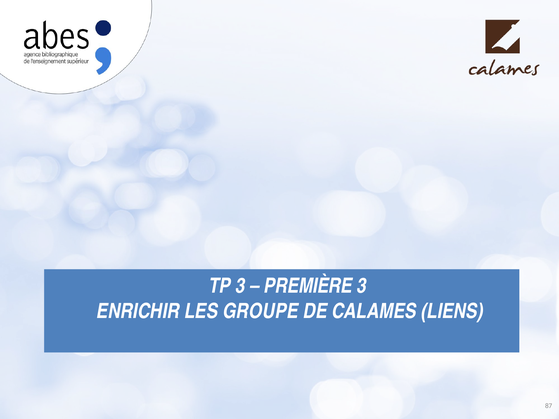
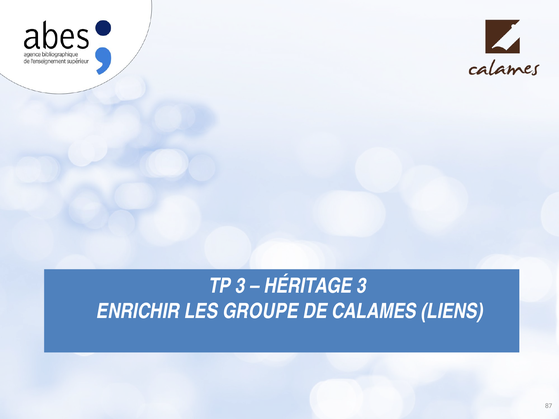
PREMIÈRE: PREMIÈRE -> HÉRITAGE (308, 286)
